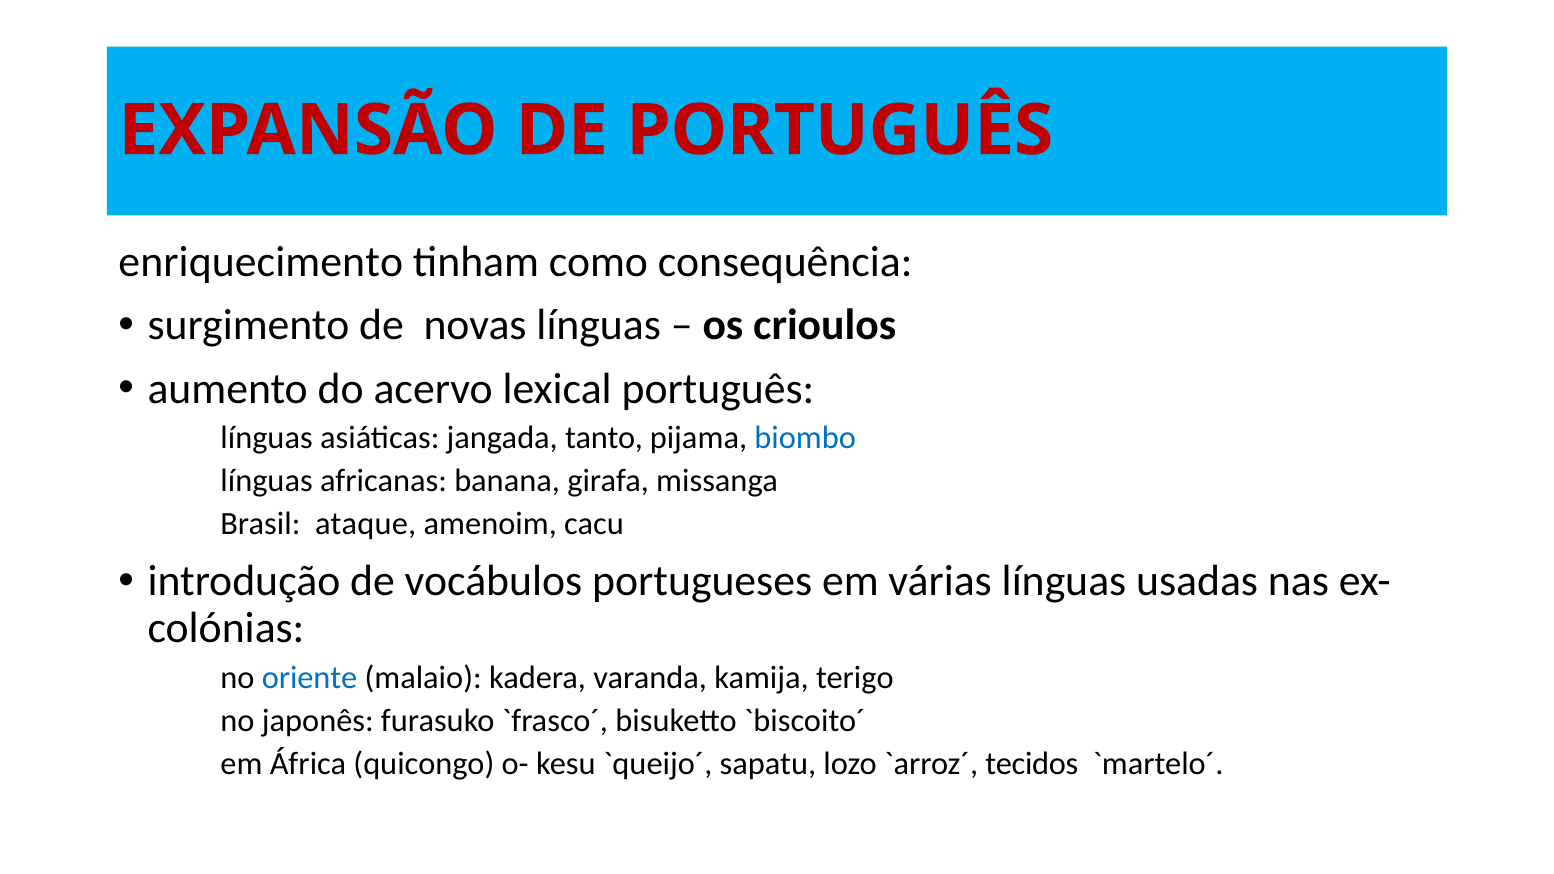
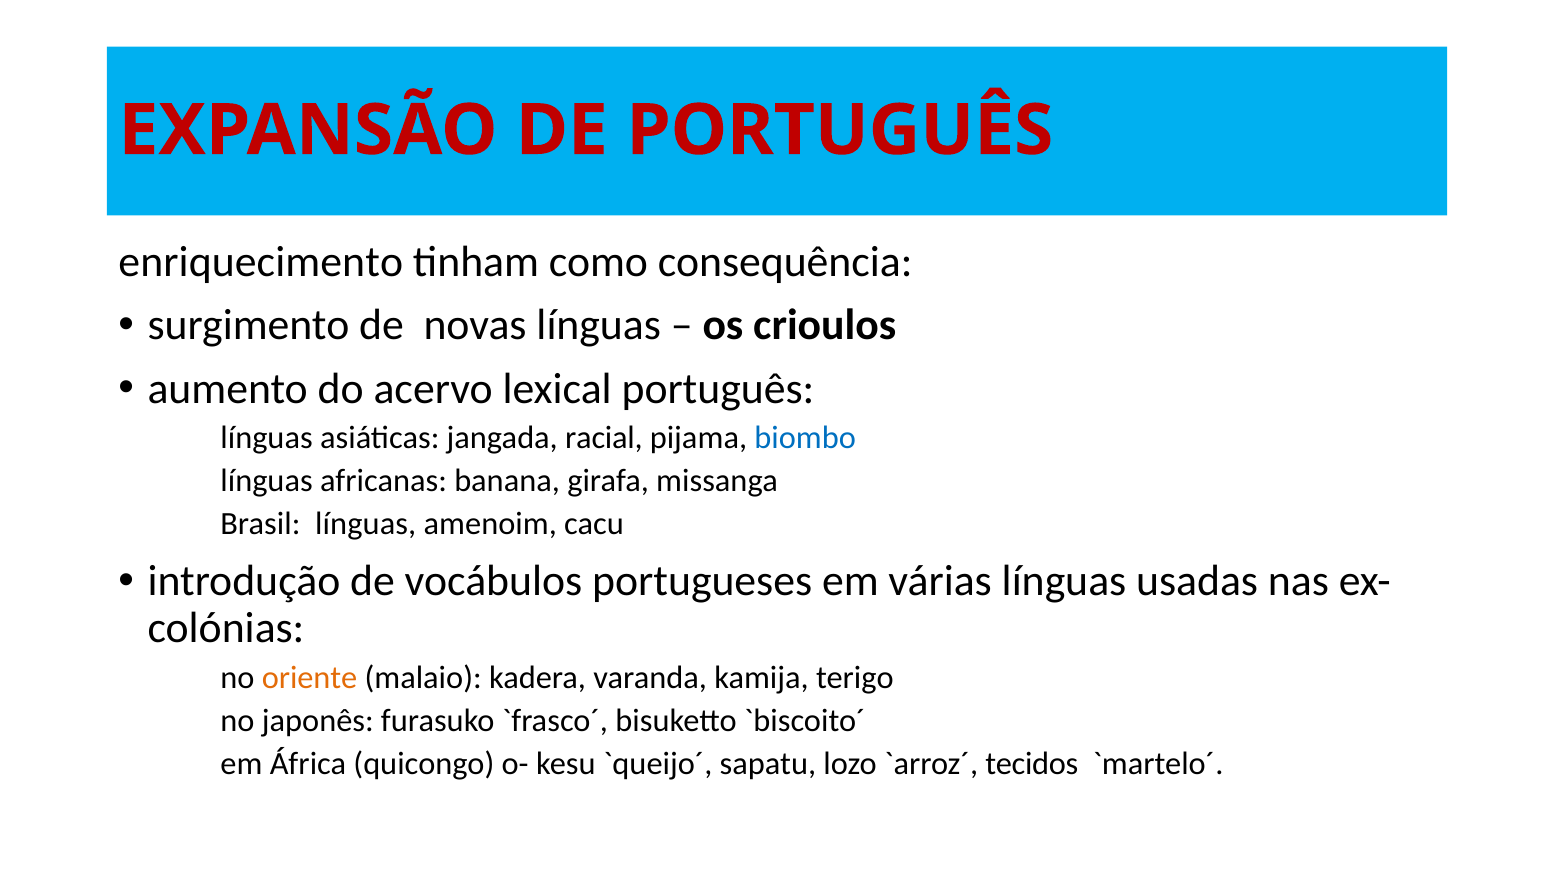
tanto: tanto -> racial (604, 438)
Brasil ataque: ataque -> línguas (366, 524)
oriente colour: blue -> orange (310, 678)
